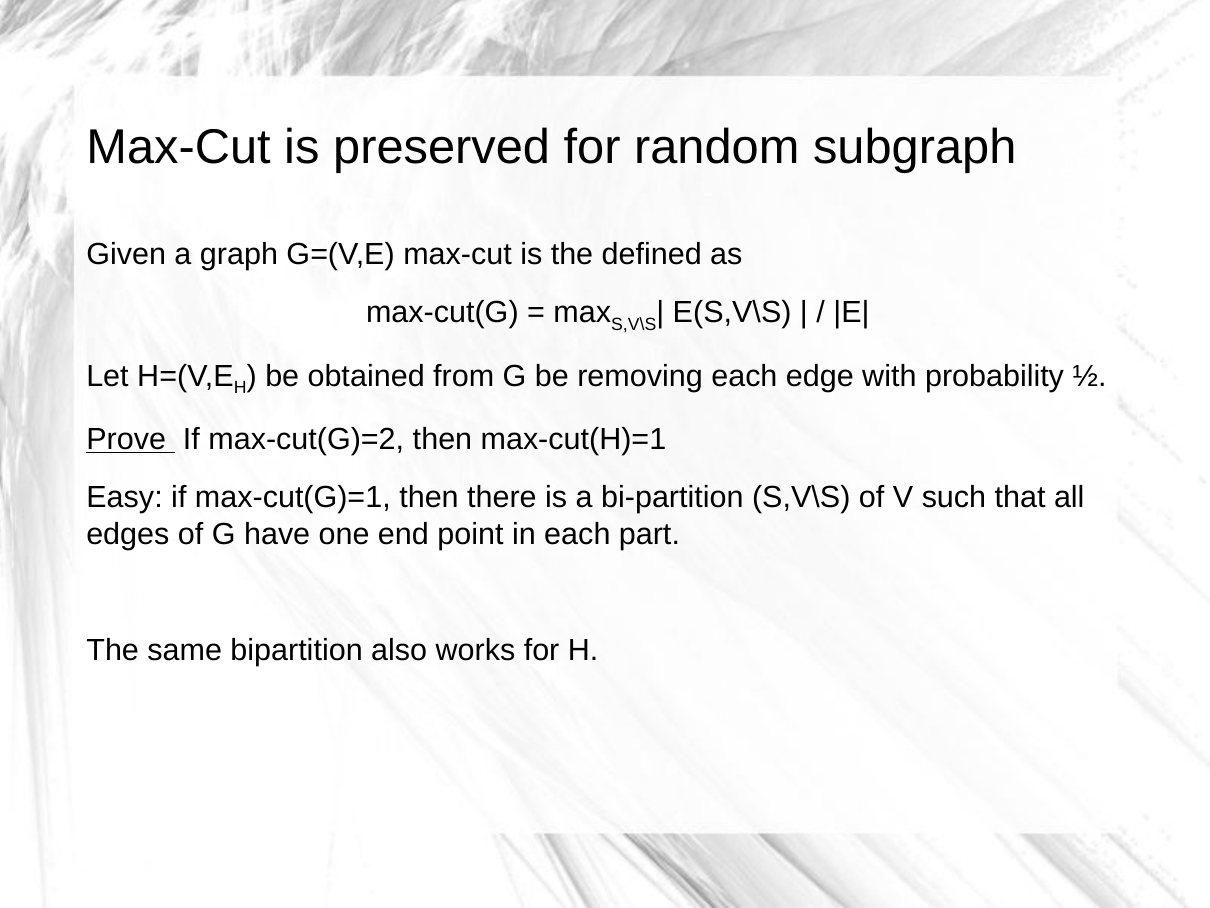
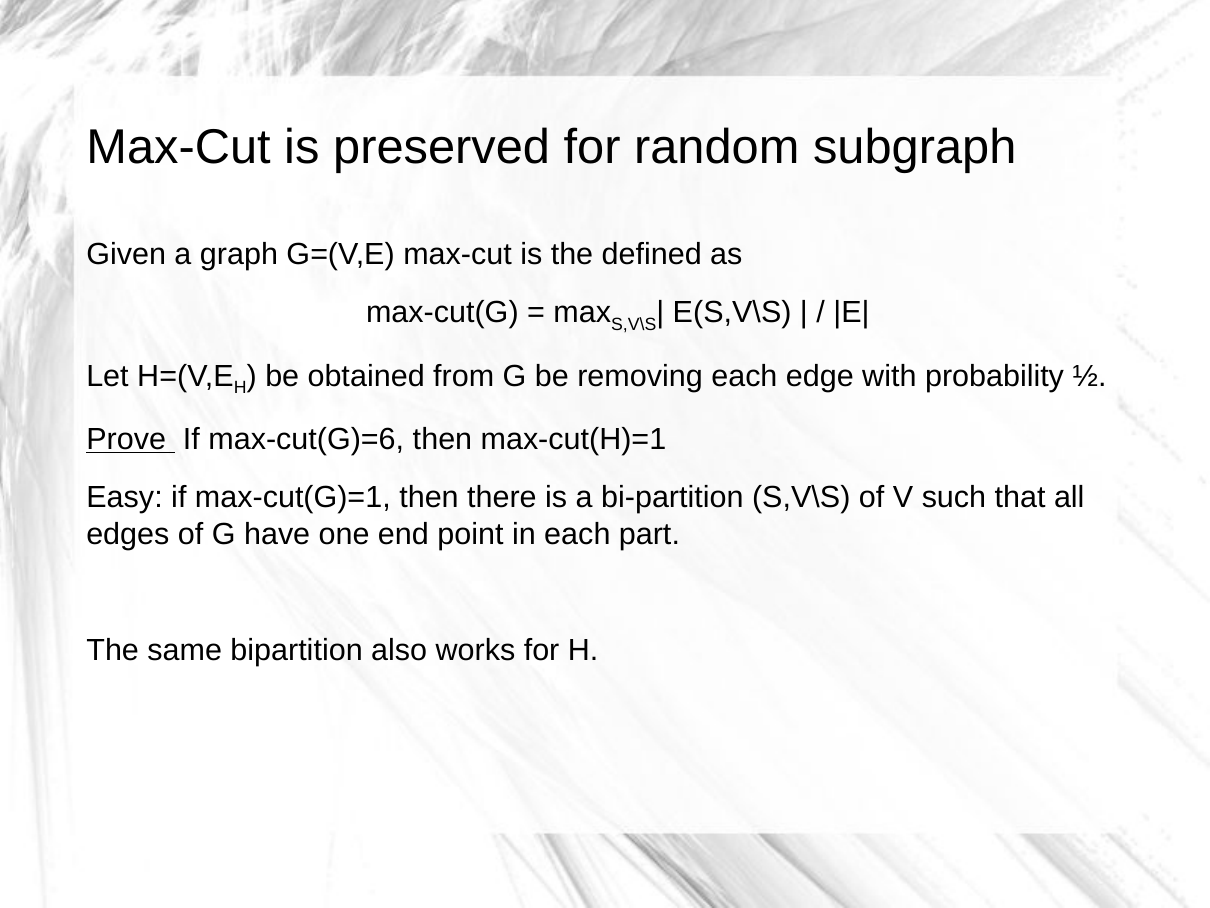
max-cut(G)=2: max-cut(G)=2 -> max-cut(G)=6 (306, 439)
